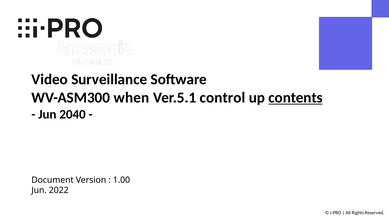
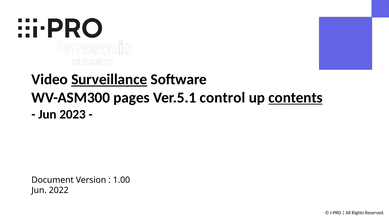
Surveillance underline: none -> present (109, 79)
when: when -> pages (132, 98)
2040: 2040 -> 2023 (73, 114)
